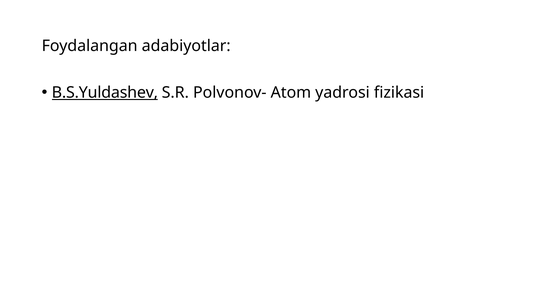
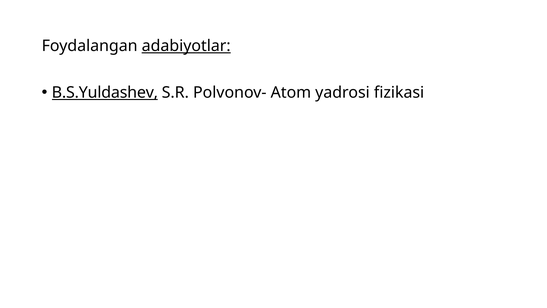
adabiyotlar underline: none -> present (186, 46)
